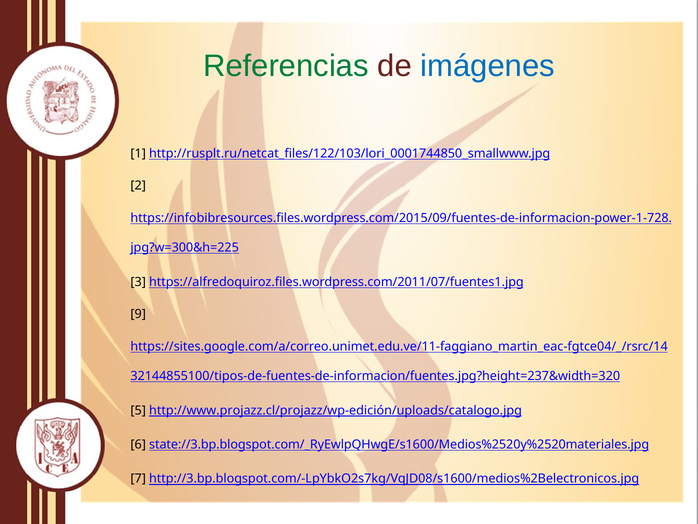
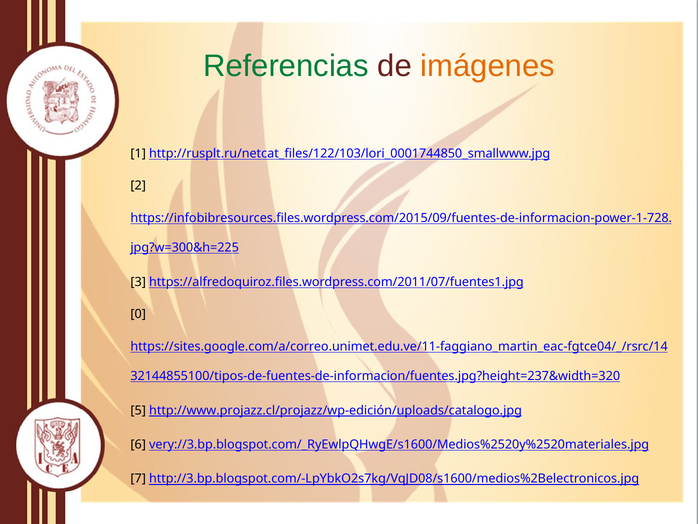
imágenes colour: blue -> orange (488, 66)
9: 9 -> 0 (138, 314)
state://3.bp.blogspot.com/_RyEwlpQHwgE/s1600/Medios%2520y%2520materiales.jpg: state://3.bp.blogspot.com/_RyEwlpQHwgE/s1600/Medios%2520y%2520materiales.jpg -> very://3.bp.blogspot.com/_RyEwlpQHwgE/s1600/Medios%2520y%2520materiales.jpg (399, 444)
